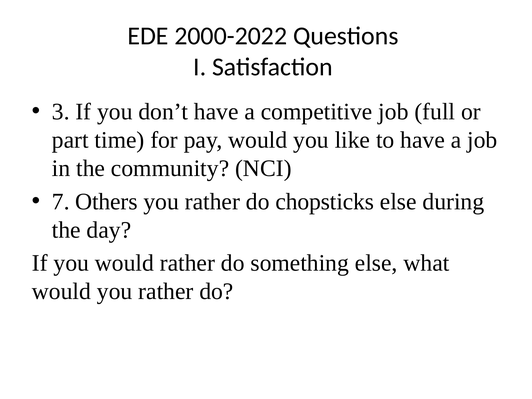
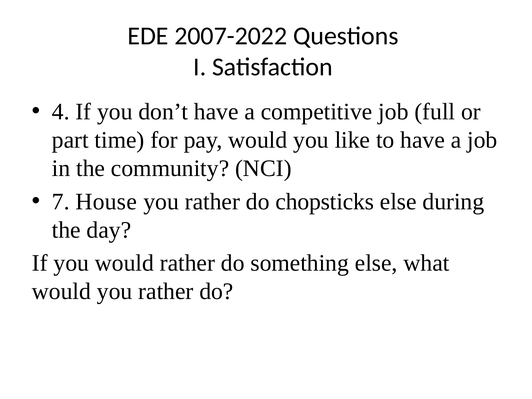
2000-2022: 2000-2022 -> 2007-2022 (231, 36)
3: 3 -> 4 (61, 112)
Others: Others -> House (106, 202)
